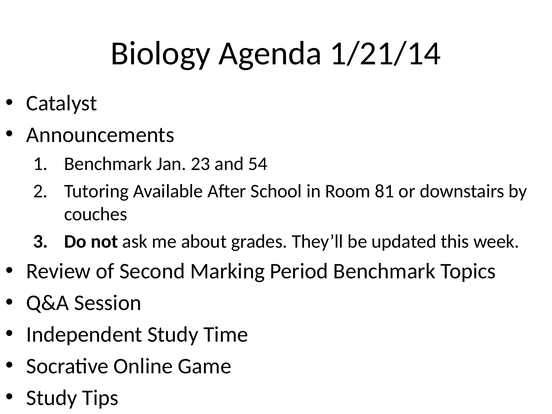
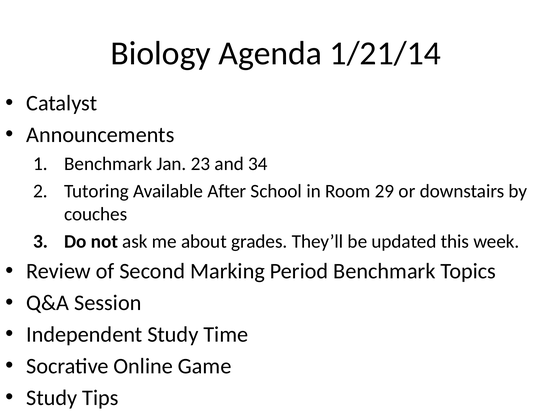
54: 54 -> 34 (258, 164)
81: 81 -> 29 (385, 191)
